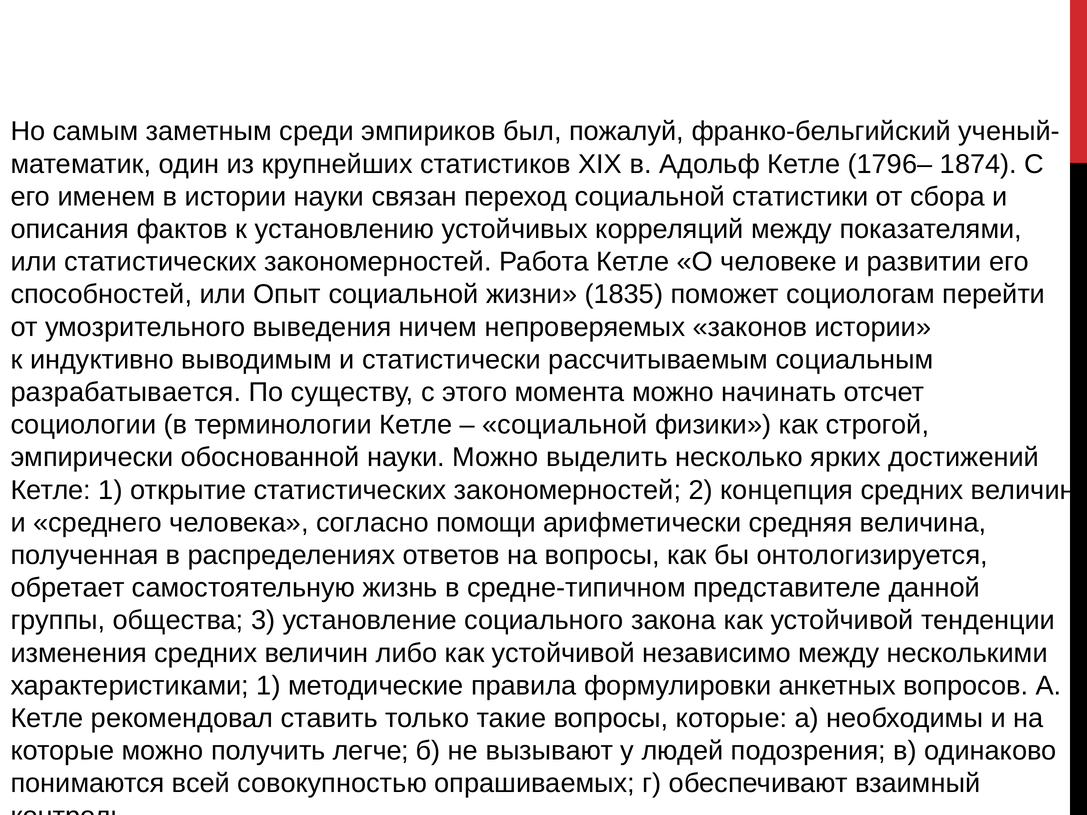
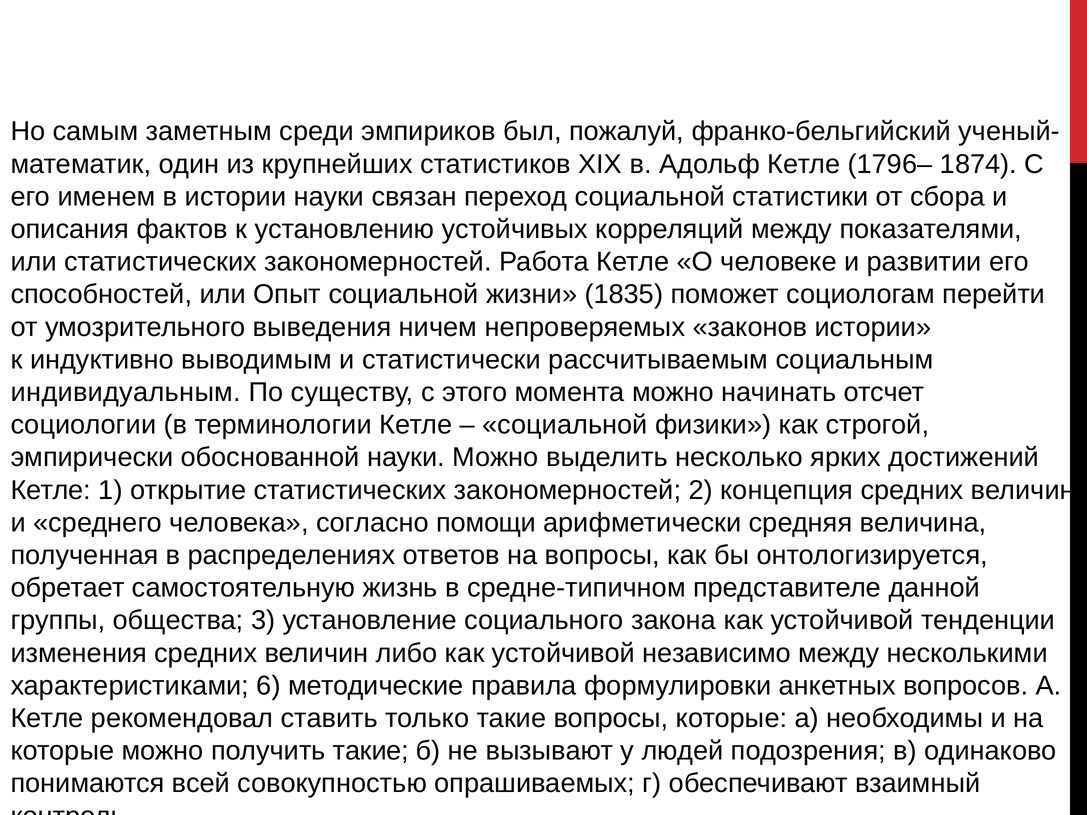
разрабатывается: разрабатывается -> индивидуальным (126, 392)
характеристиками 1: 1 -> 6 (269, 686)
получить легче: легче -> такие (371, 751)
